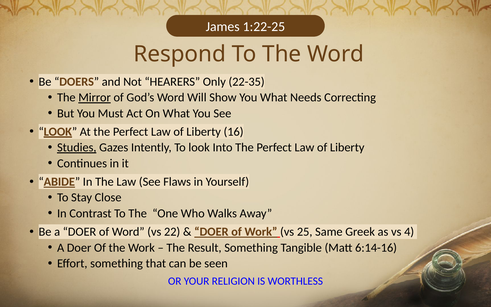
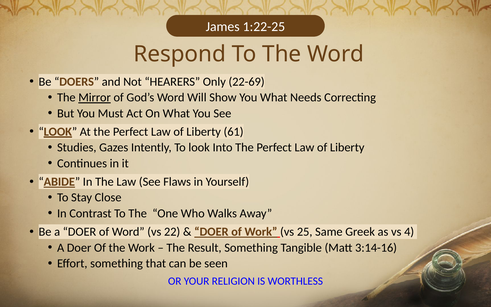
22-35: 22-35 -> 22-69 (247, 82)
16: 16 -> 61 (234, 132)
Studies underline: present -> none (77, 148)
6:14-16: 6:14-16 -> 3:14-16 (376, 248)
